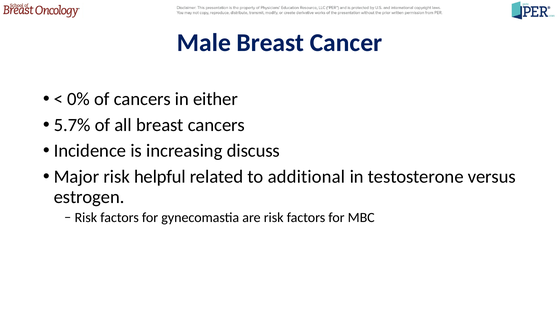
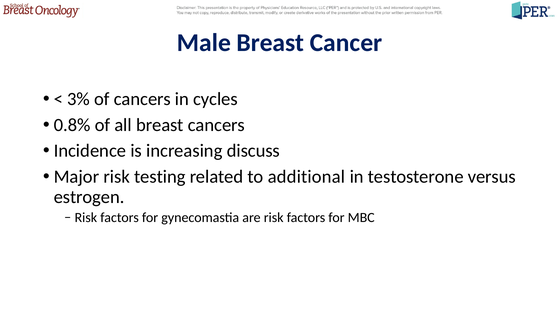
0%: 0% -> 3% (78, 99)
either: either -> cycles (215, 99)
5.7%: 5.7% -> 0.8% (72, 125)
helpful: helpful -> testing (160, 177)
